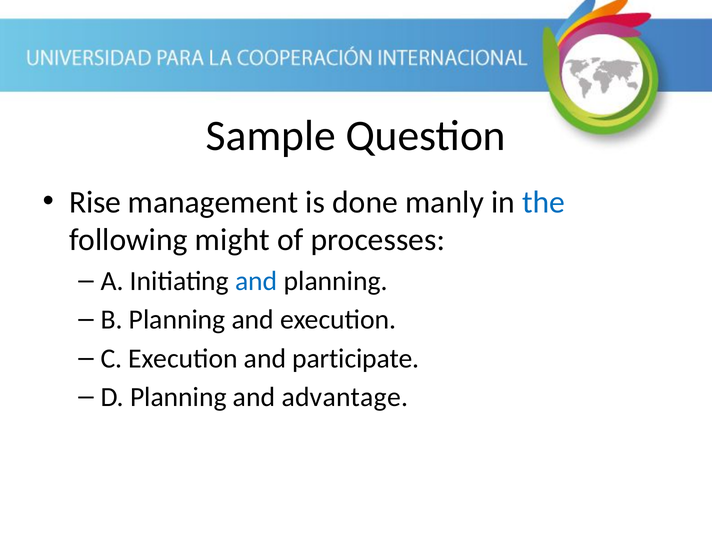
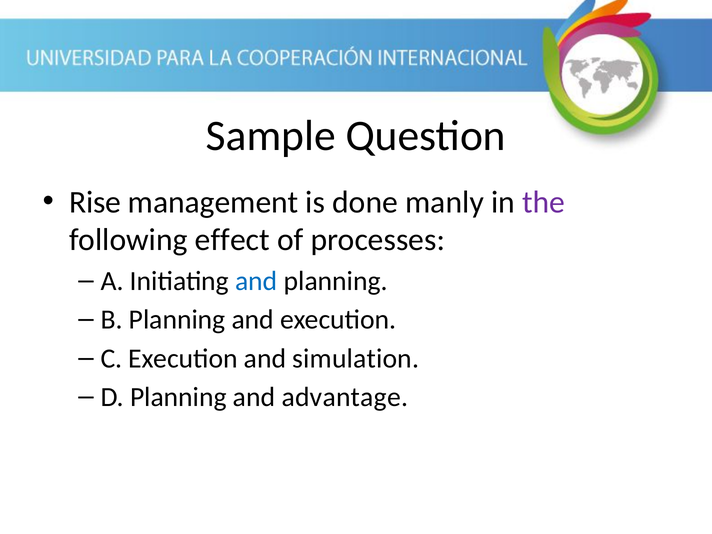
the colour: blue -> purple (544, 202)
might: might -> effect (232, 240)
participate: participate -> simulation (356, 359)
